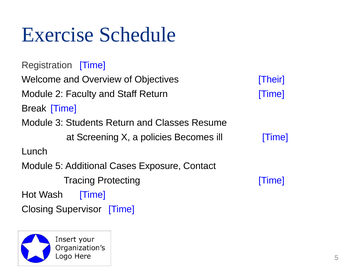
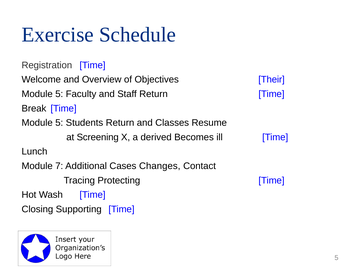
2: 2 -> 5 (59, 94)
3: 3 -> 5 (59, 123)
policies: policies -> derived (156, 137)
Module 5: 5 -> 7 (59, 166)
Exposure: Exposure -> Changes (160, 166)
Supervisor: Supervisor -> Supporting (79, 209)
